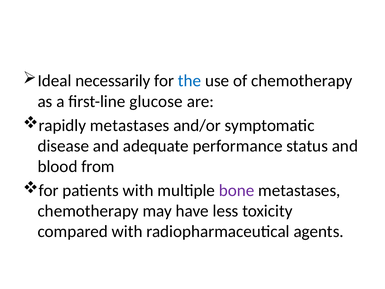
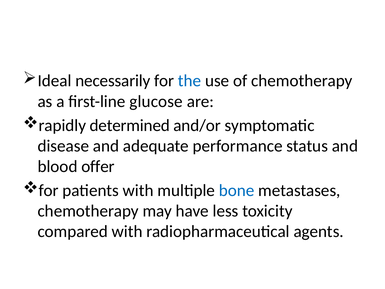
rapidly metastases: metastases -> determined (130, 125)
from: from -> offer (98, 166)
bone colour: purple -> blue (237, 190)
